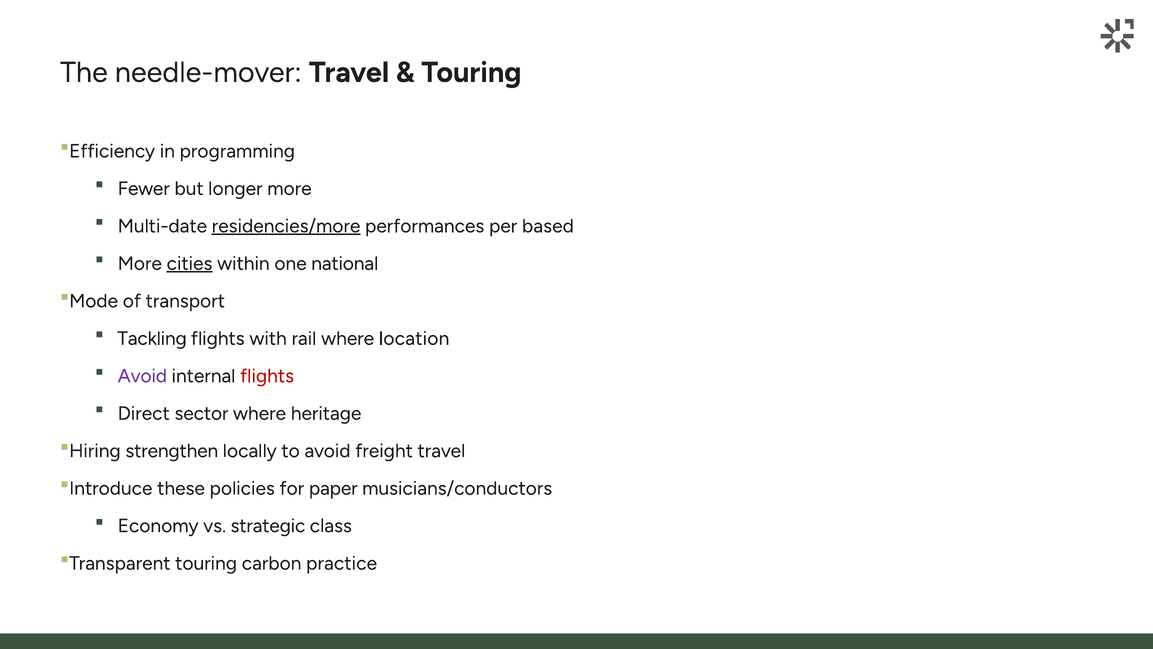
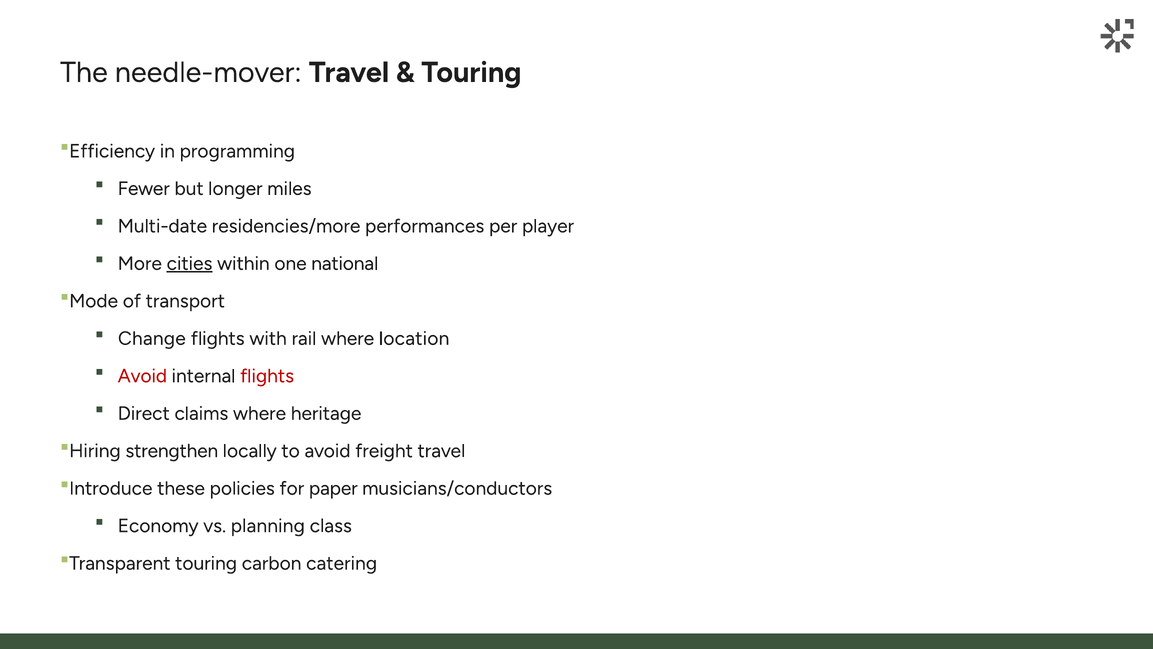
longer more: more -> miles (289, 188)
residencies/more underline: present -> none (286, 226)
based: based -> player (548, 226)
Tackling: Tackling -> Change (152, 338)
Avoid colour: purple -> red (142, 376)
sector: sector -> claims (201, 413)
strategic: strategic -> planning (268, 525)
practice: practice -> catering (342, 563)
